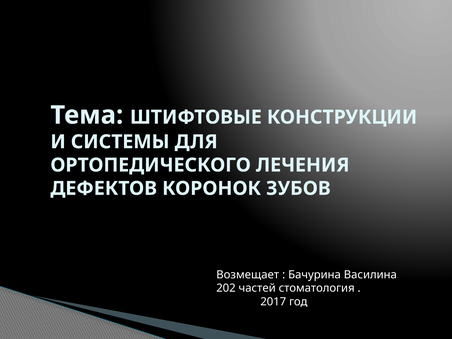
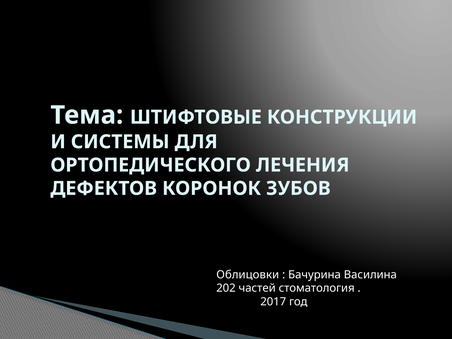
Возмещает: Возмещает -> Облицовки (248, 275)
